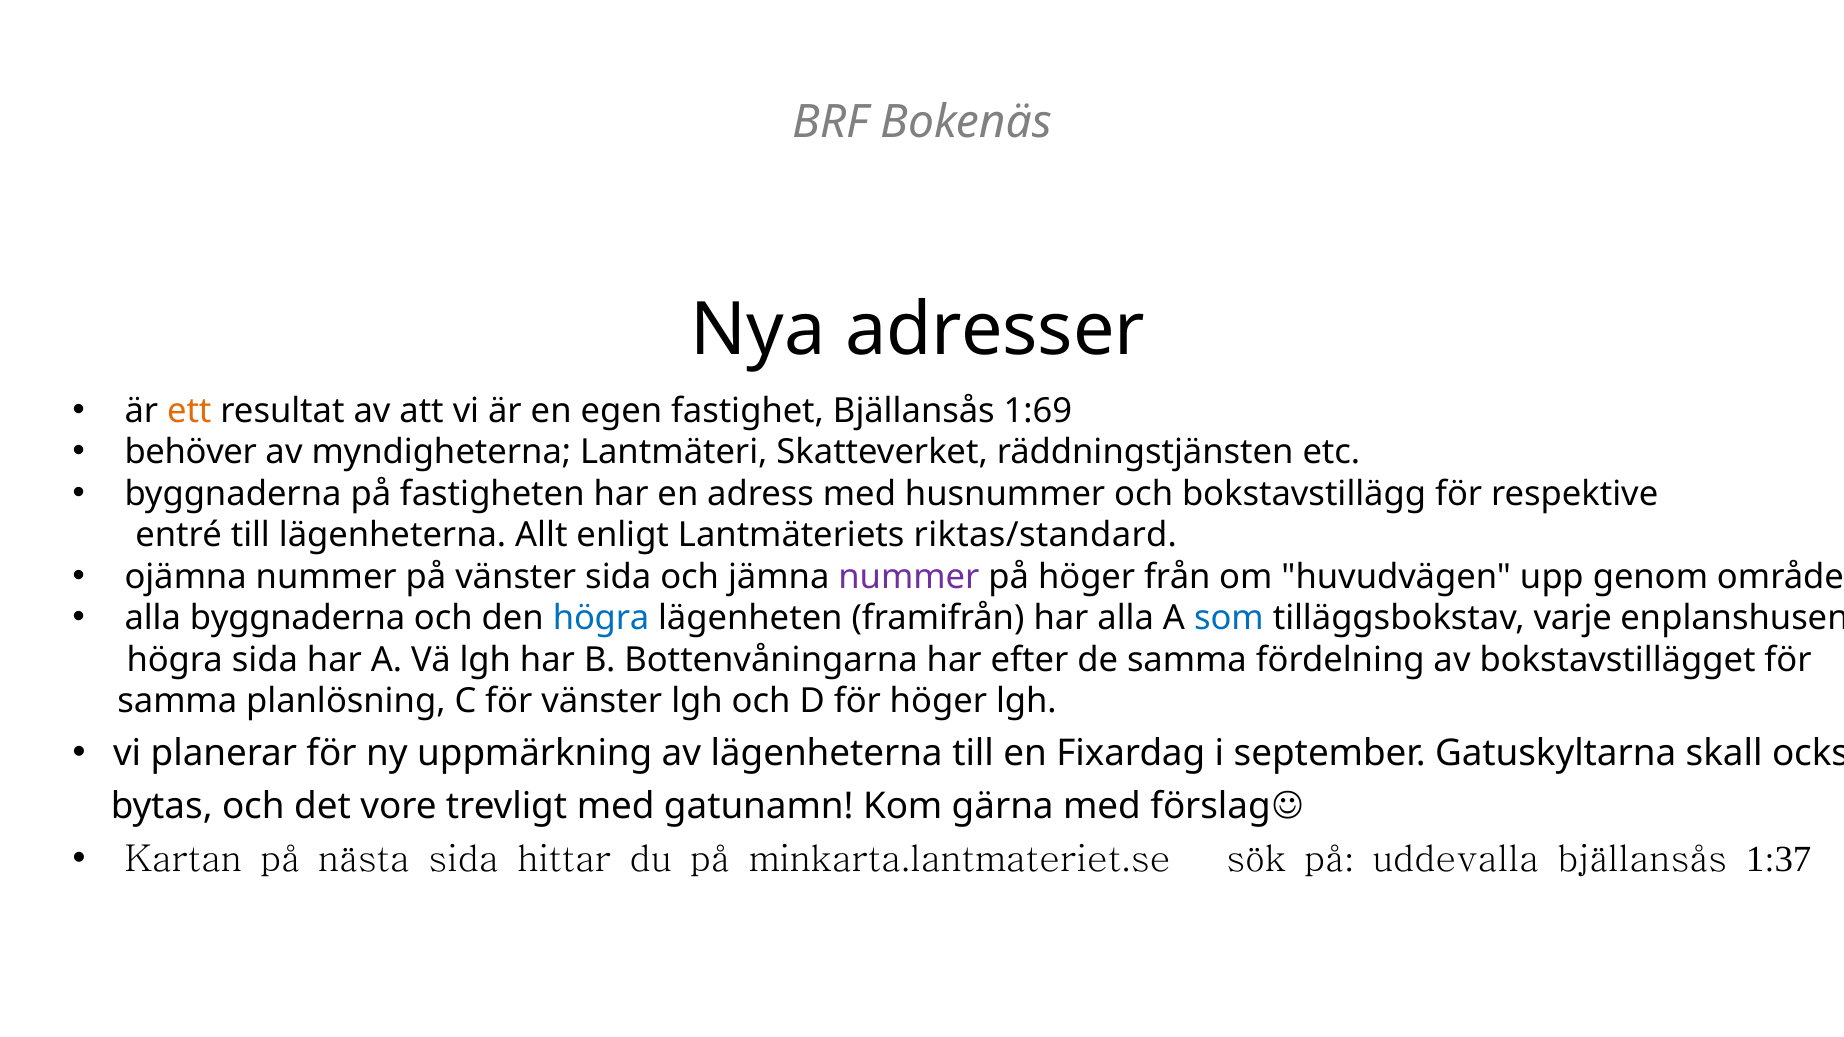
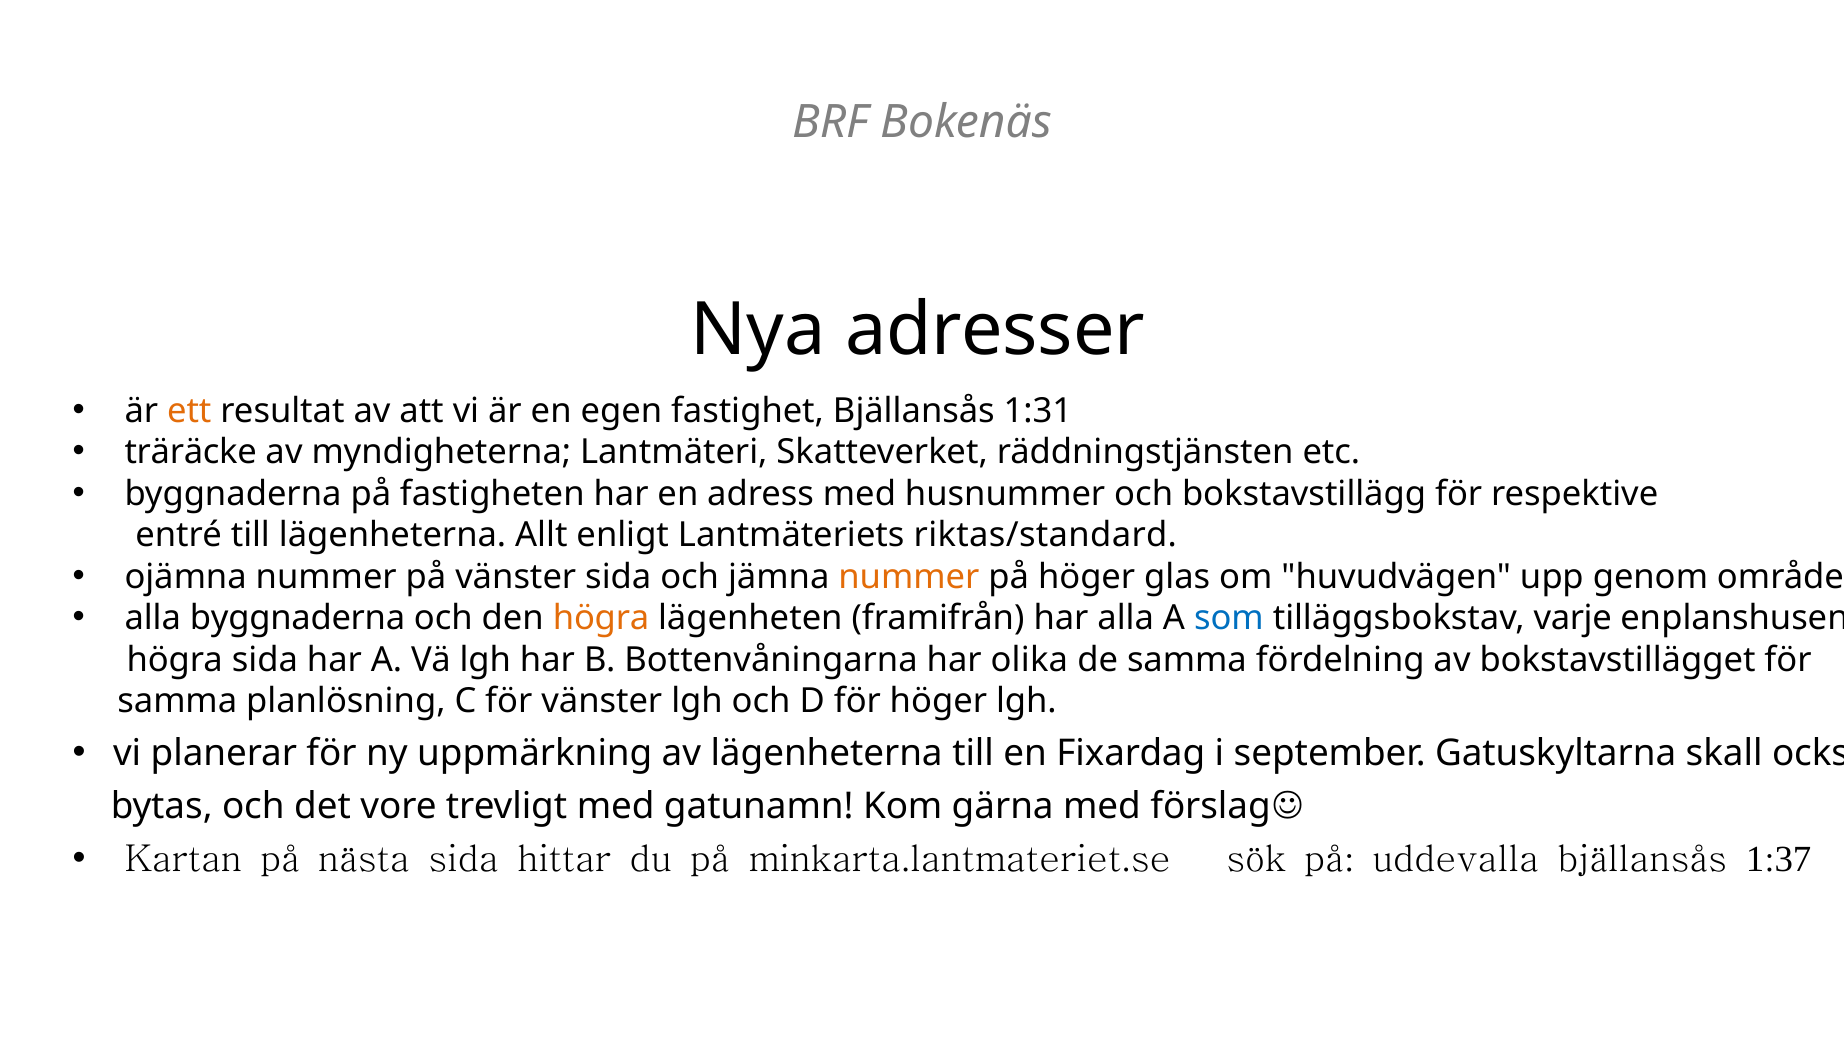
1:69: 1:69 -> 1:31 (1038, 411)
behöver: behöver -> träräcke (191, 453)
nummer colour: purple -> orange (909, 577)
från: från -> glas (1177, 577)
högra colour: blue -> orange (601, 619)
efter: efter -> olika (1029, 660)
